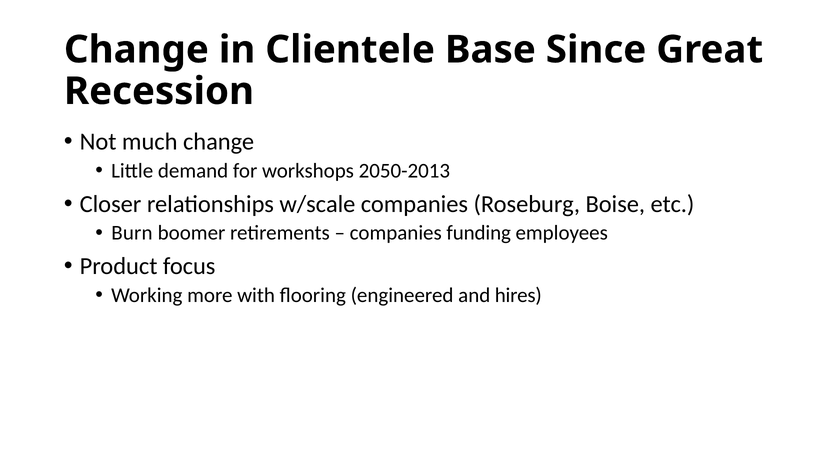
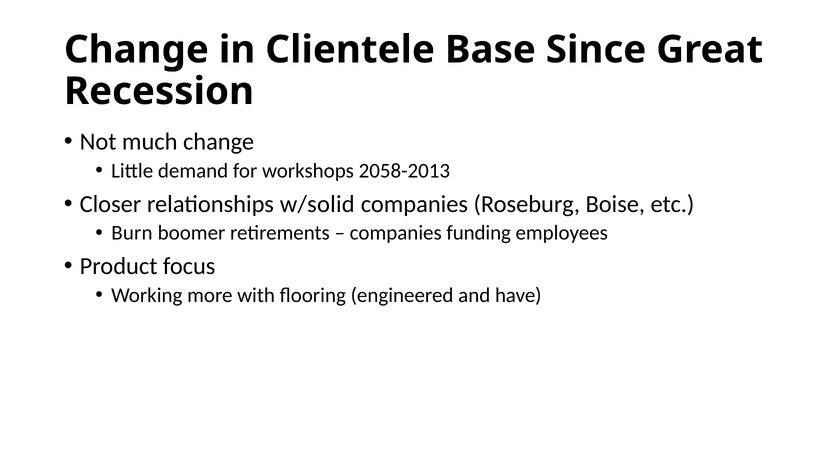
2050-2013: 2050-2013 -> 2058-2013 (404, 171)
w/scale: w/scale -> w/solid (317, 204)
hires: hires -> have (518, 295)
